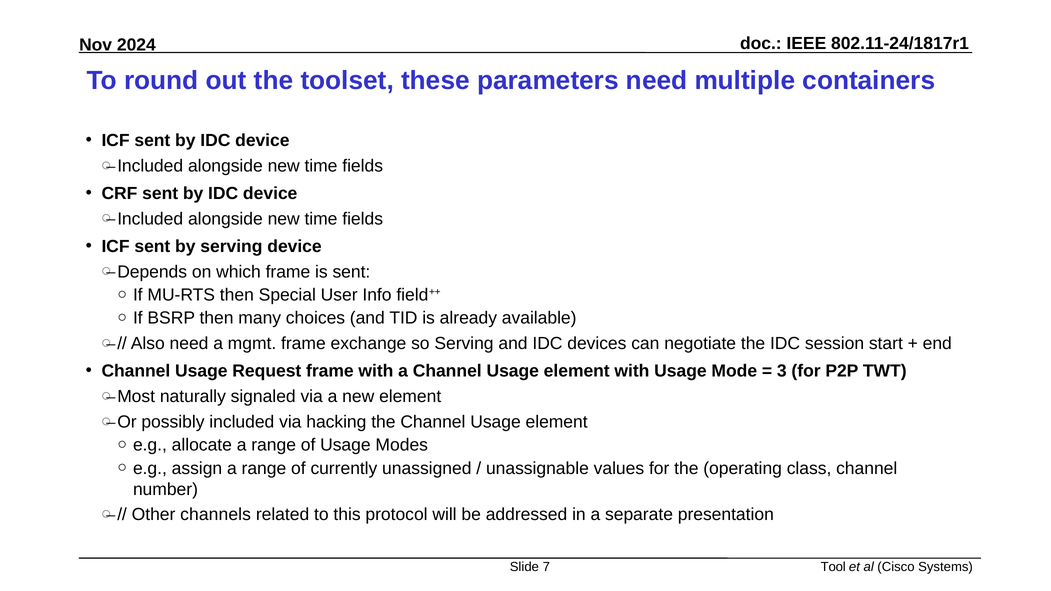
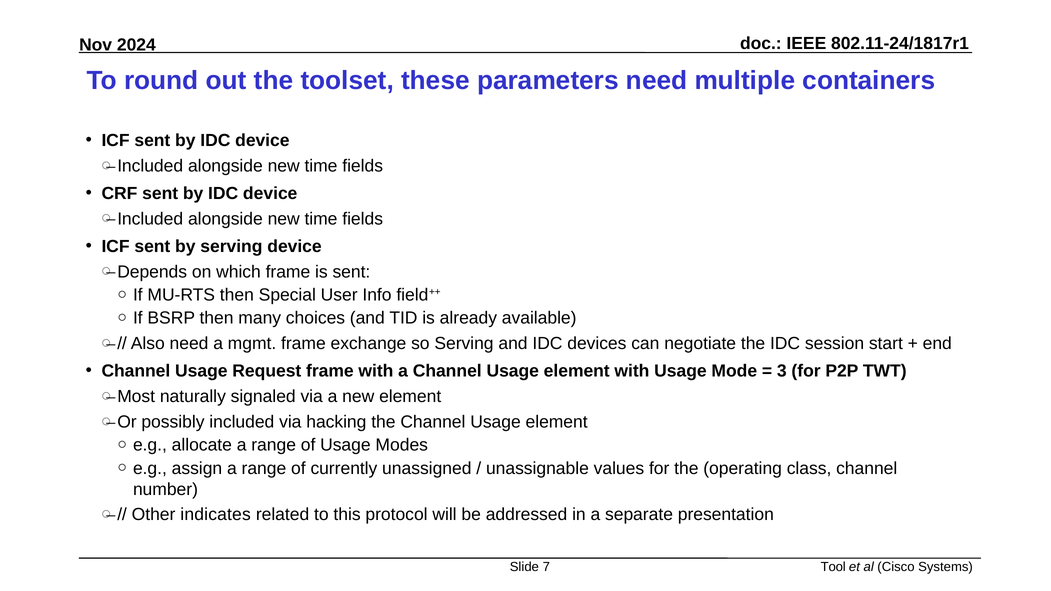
channels: channels -> indicates (216, 515)
